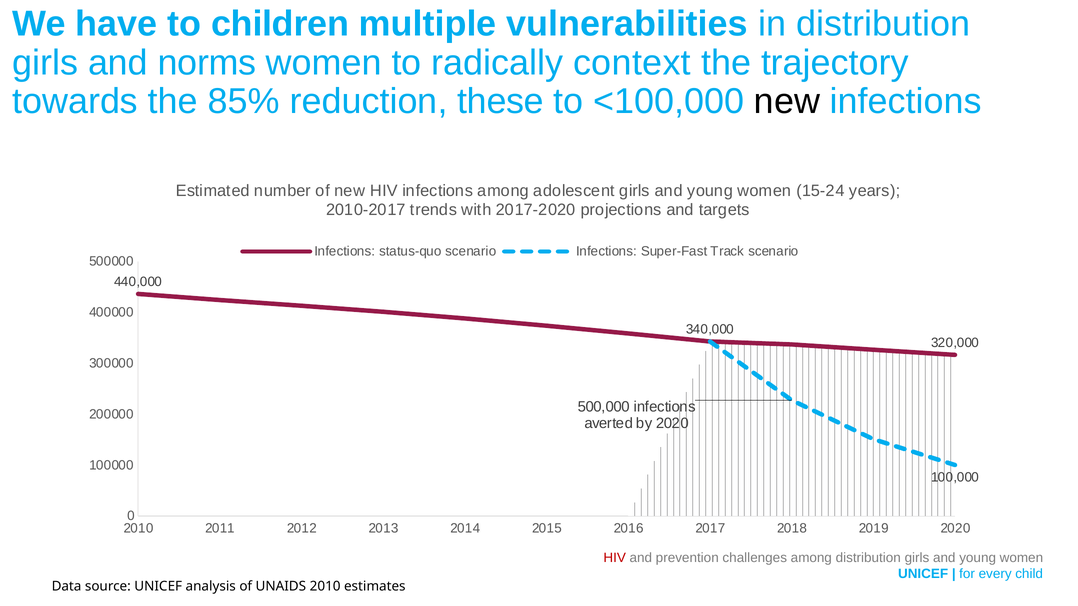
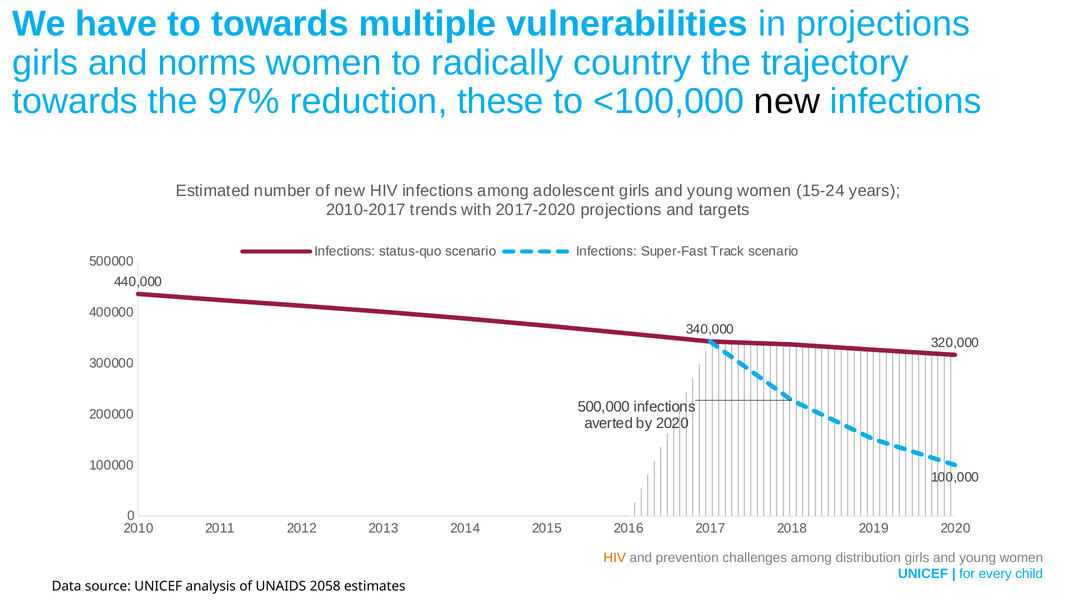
to children: children -> towards (280, 24)
in distribution: distribution -> projections (883, 24)
context: context -> country (632, 63)
85%: 85% -> 97% (244, 102)
HIV colour: red -> orange (615, 558)
UNAIDS 2010: 2010 -> 2058 (325, 587)
